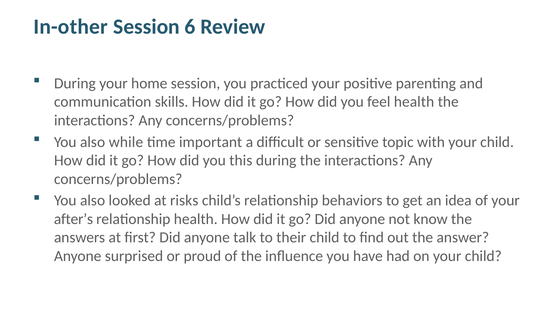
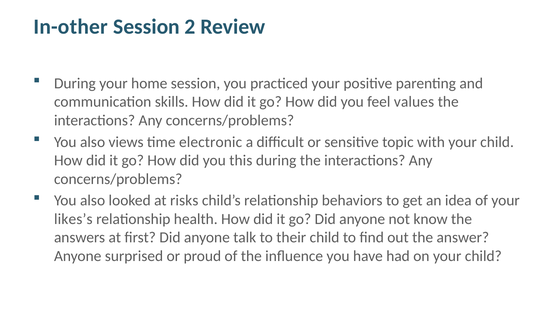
6: 6 -> 2 (190, 27)
feel health: health -> values (414, 102)
while: while -> views (126, 142)
important: important -> electronic (211, 142)
after’s: after’s -> likes’s (73, 219)
